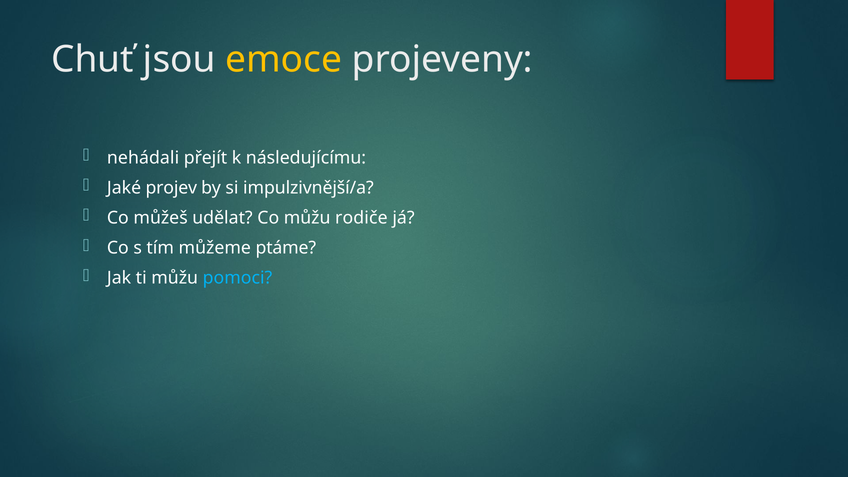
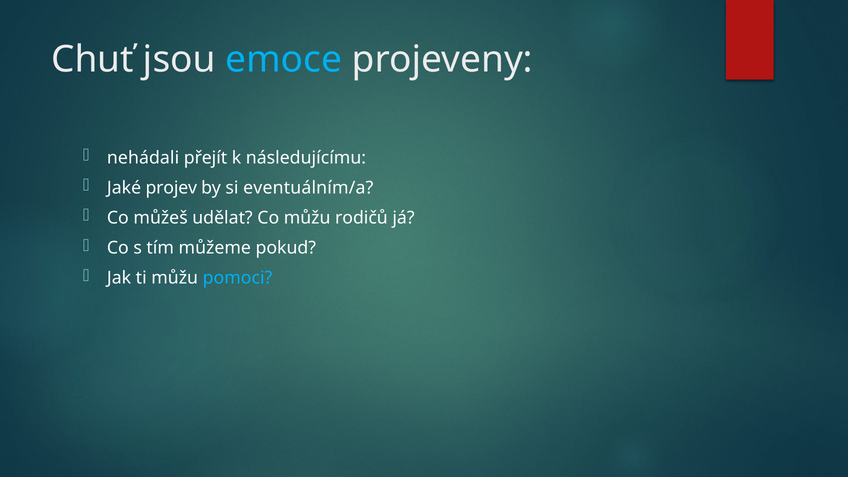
emoce colour: yellow -> light blue (284, 60)
impulzivnější/a: impulzivnější/a -> eventuálním/a (308, 188)
rodiče: rodiče -> rodičů (361, 218)
ptáme: ptáme -> pokud (286, 248)
